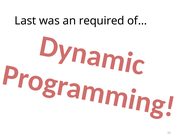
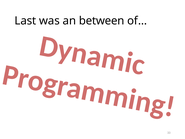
required: required -> between (102, 21)
